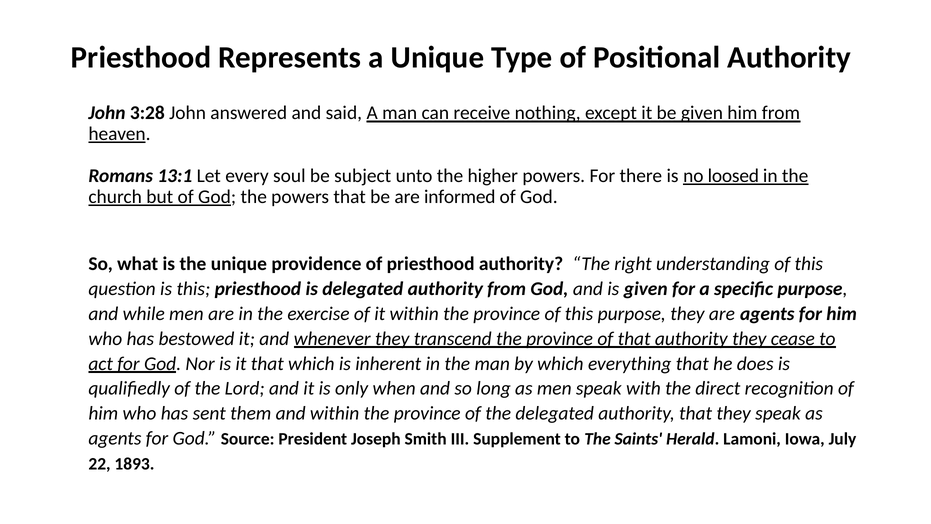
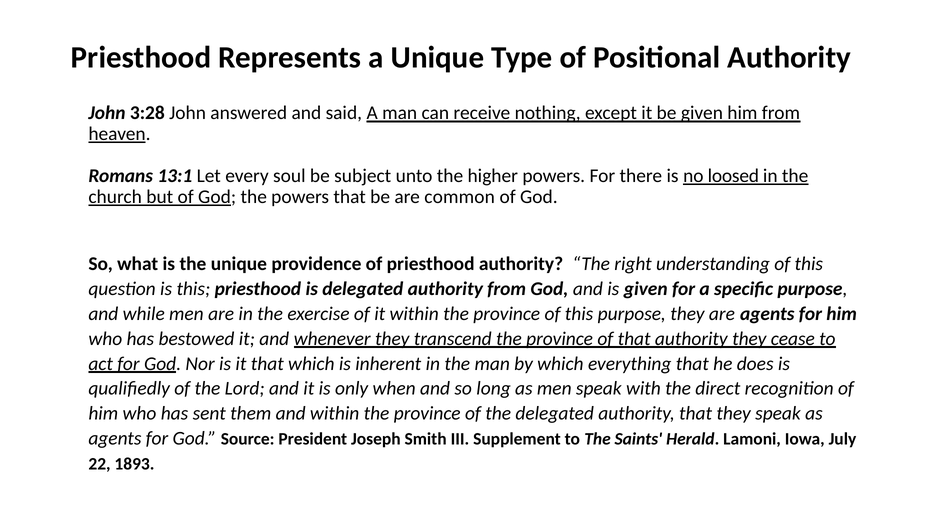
informed: informed -> common (460, 197)
